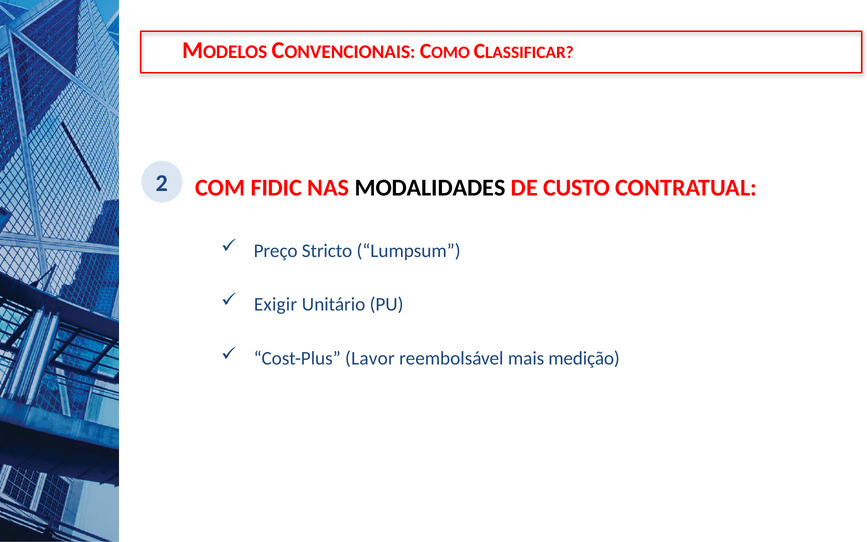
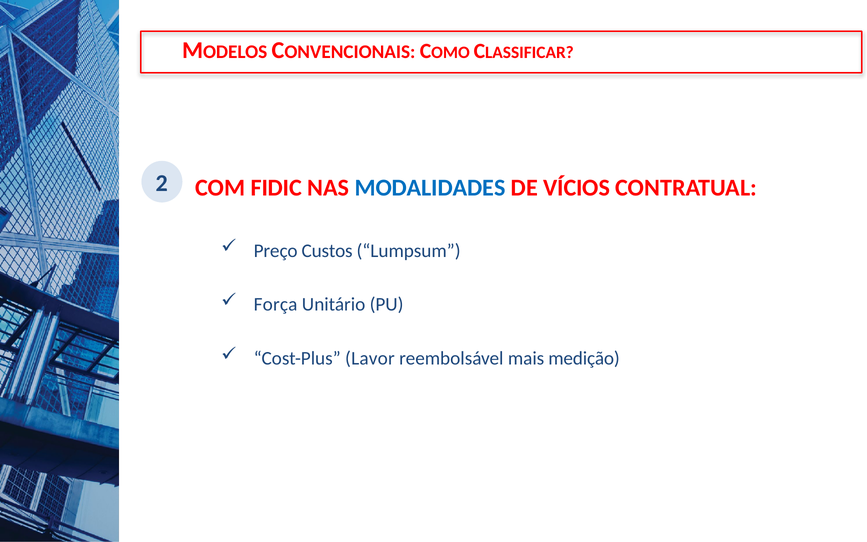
MODALIDADES colour: black -> blue (430, 188)
CUSTO: CUSTO -> VÍCIOS (577, 188)
Stricto: Stricto -> Custos (327, 251)
Exigir: Exigir -> Força (276, 305)
